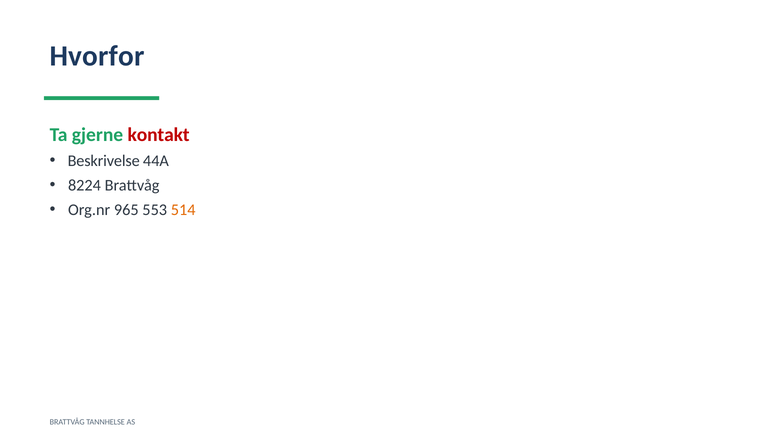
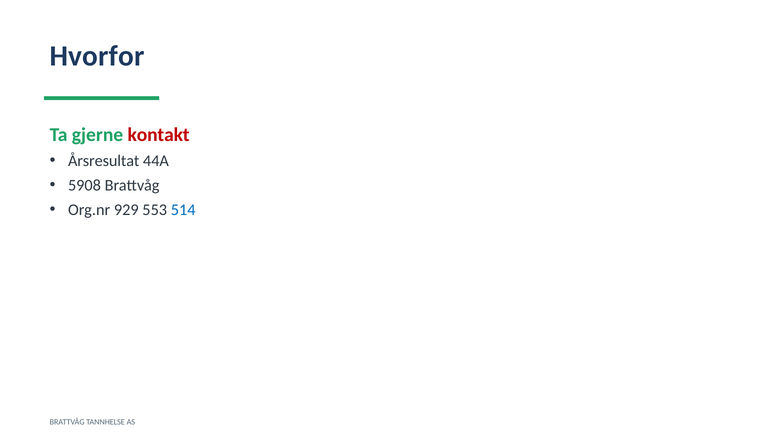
Beskrivelse: Beskrivelse -> Årsresultat (104, 161)
8224: 8224 -> 5908 (84, 185)
965: 965 -> 929 (126, 209)
514 colour: orange -> blue (183, 209)
